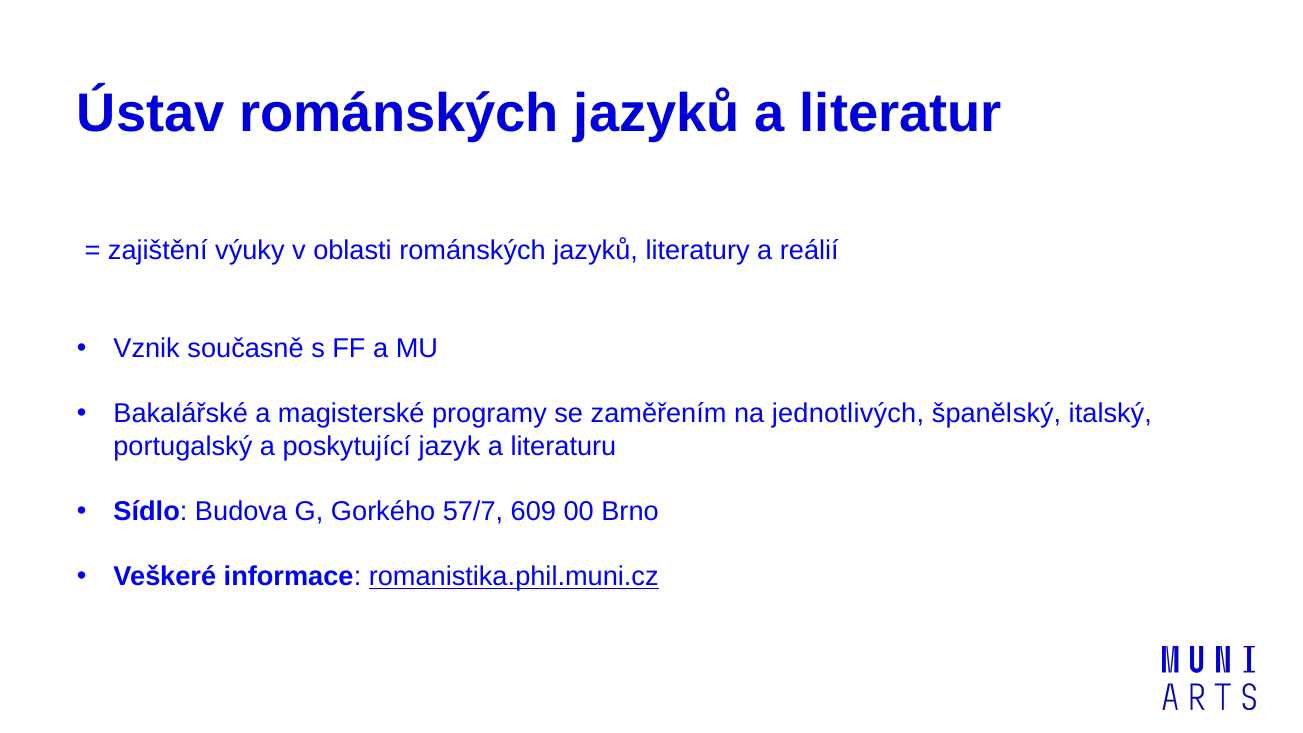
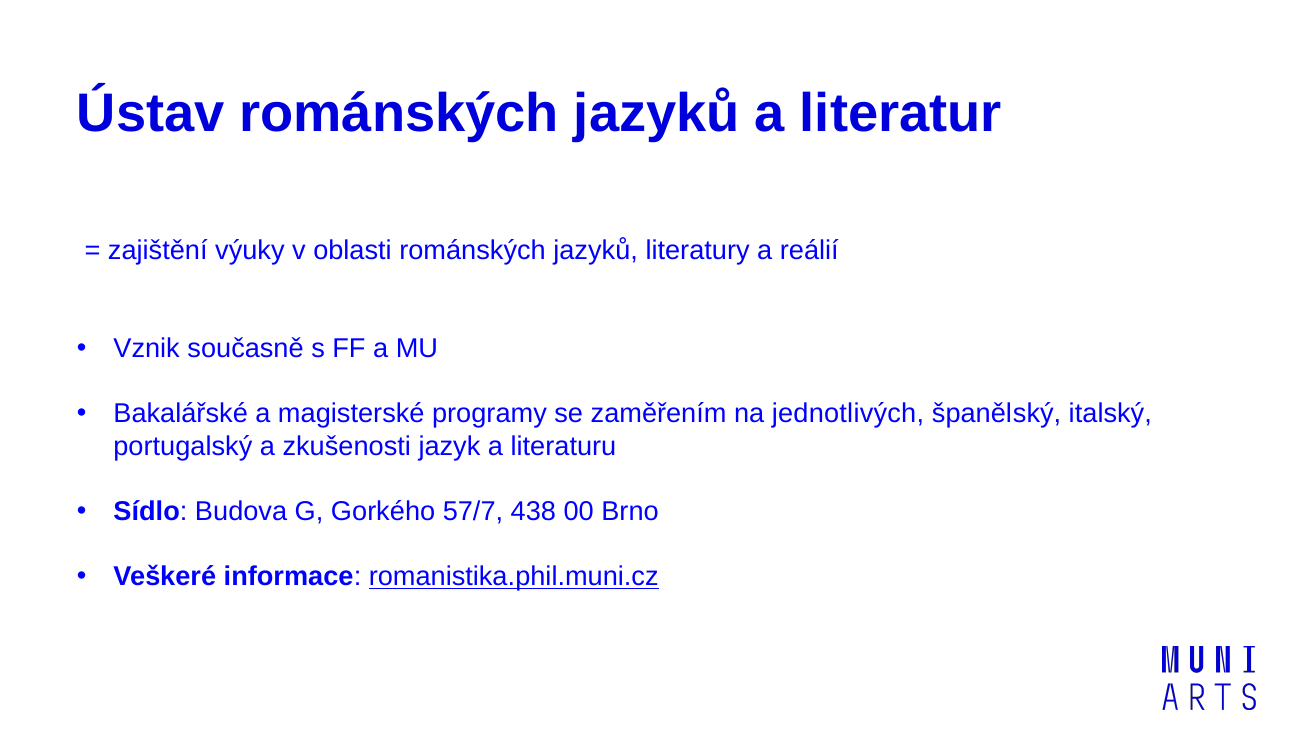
poskytující: poskytující -> zkušenosti (347, 446)
609: 609 -> 438 (533, 512)
